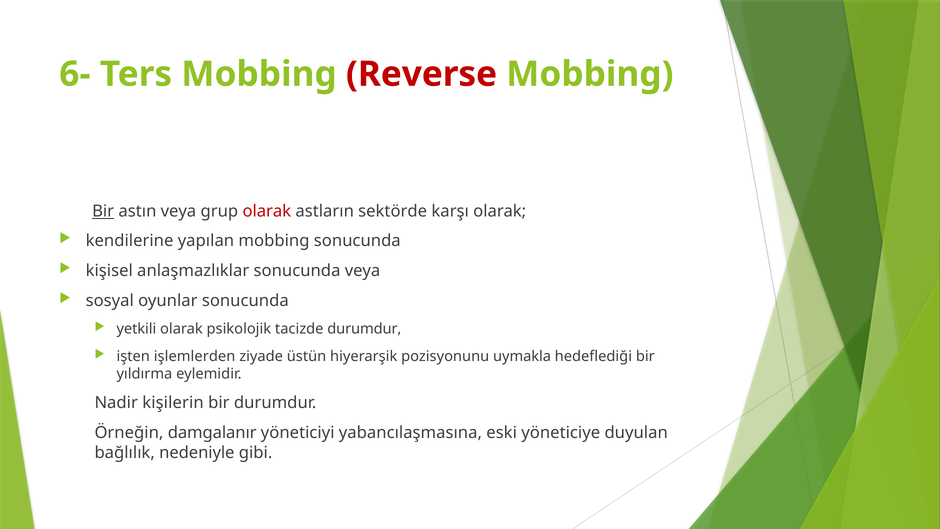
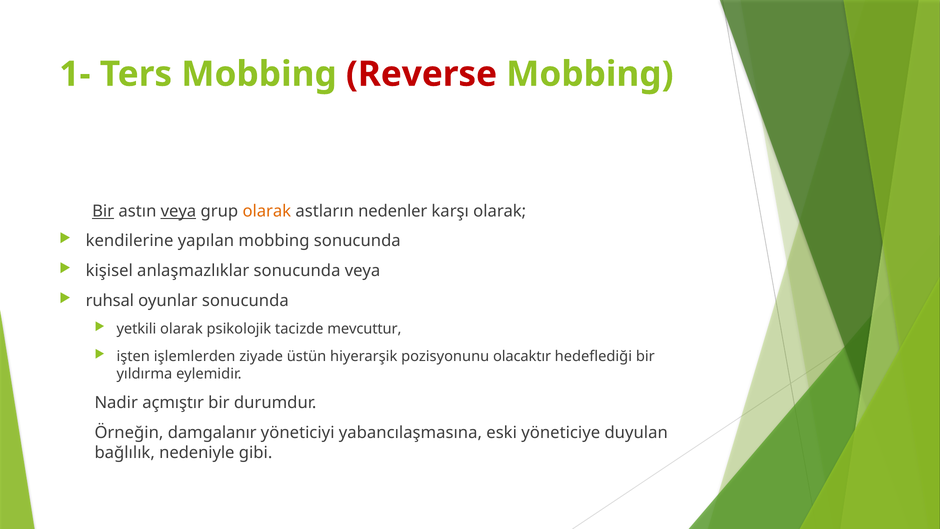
6-: 6- -> 1- (75, 74)
veya underline: none -> present (178, 211)
olarak colour: red -> orange (267, 211)
sektörde: sektörde -> nedenler (393, 211)
sosyal: sosyal -> ruhsal (110, 300)
tacizde durumdur: durumdur -> mevcuttur (364, 329)
uymakla: uymakla -> olacaktır (522, 356)
kişilerin: kişilerin -> açmıştır (173, 403)
